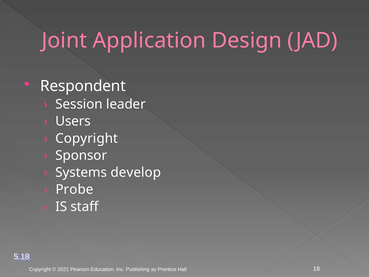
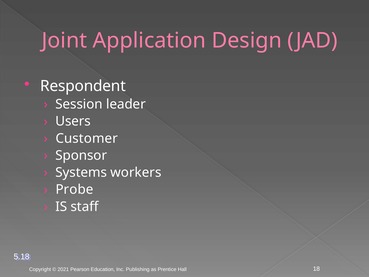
Copyright: Copyright -> Customer (87, 138)
develop: develop -> workers (136, 172)
